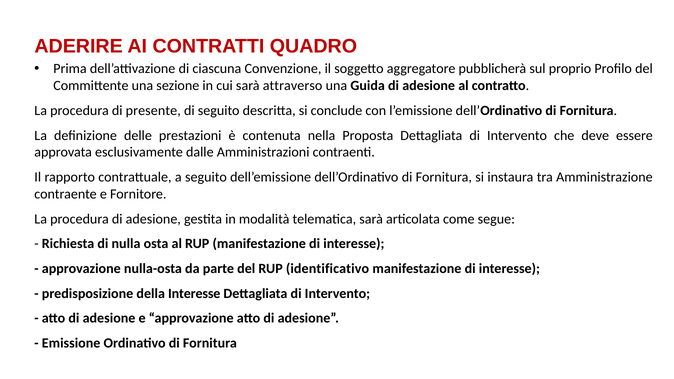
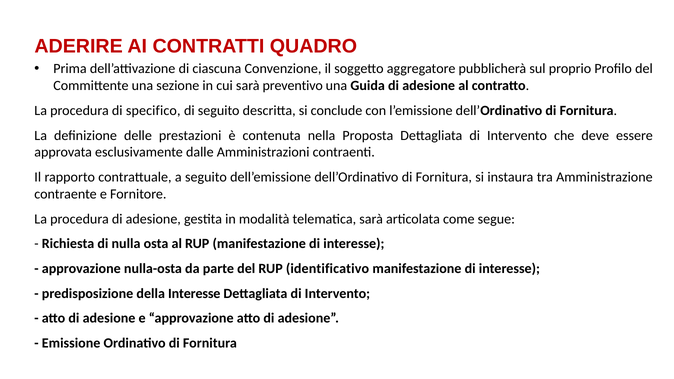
attraverso: attraverso -> preventivo (293, 86)
presente: presente -> specifico (153, 111)
